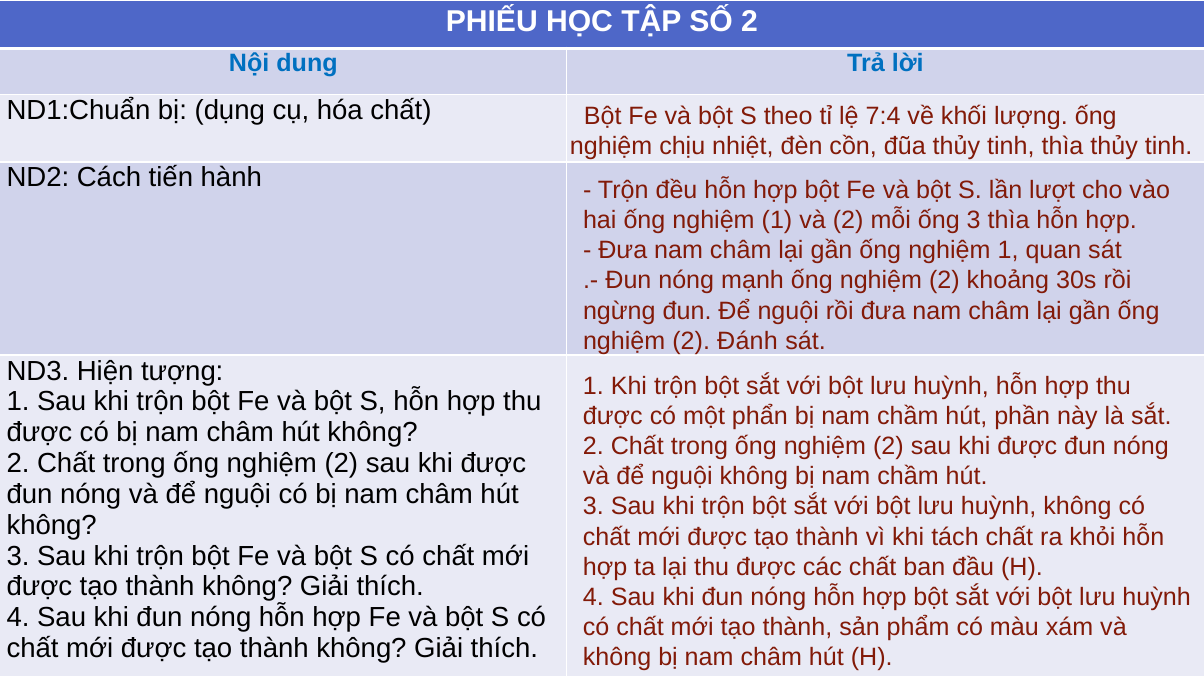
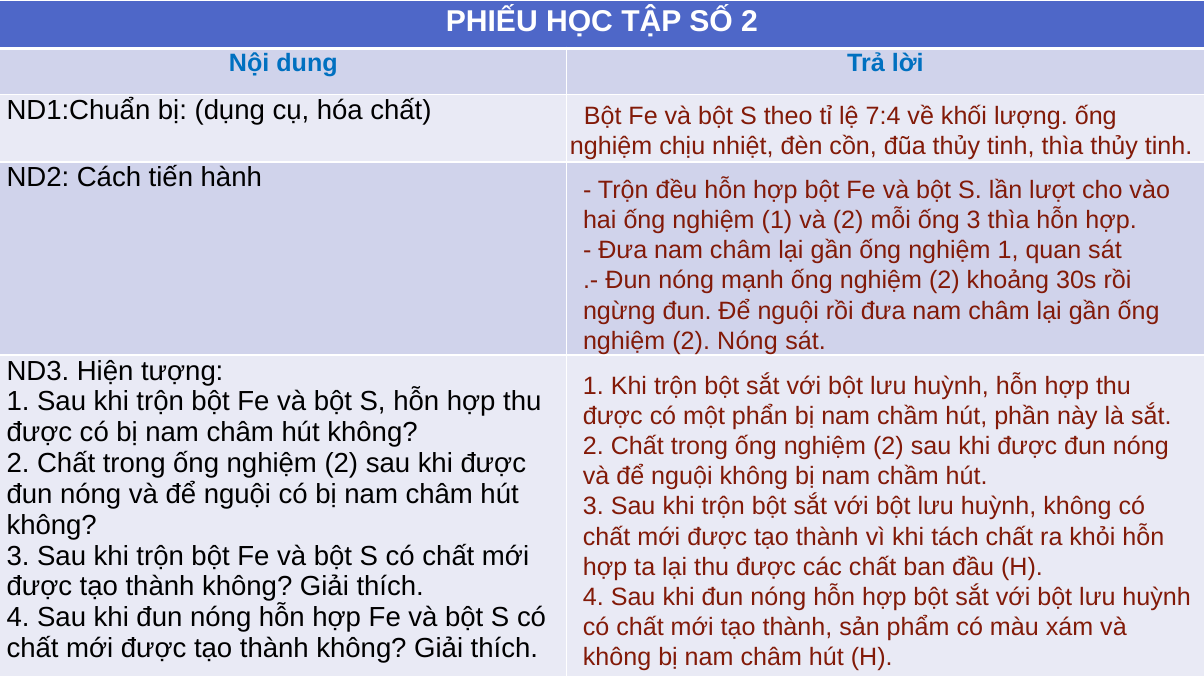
2 Đánh: Đánh -> Nóng (748, 341)
